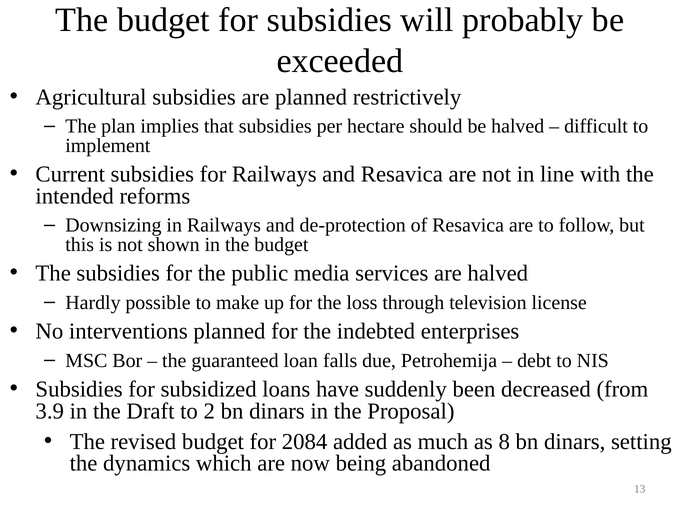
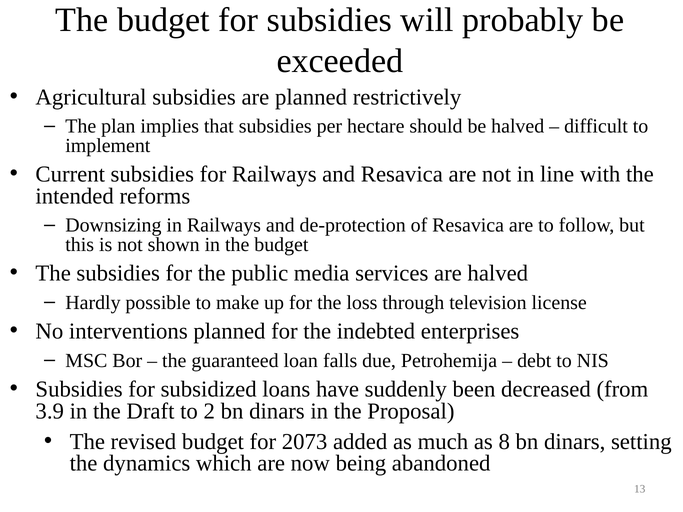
2084: 2084 -> 2073 (305, 442)
